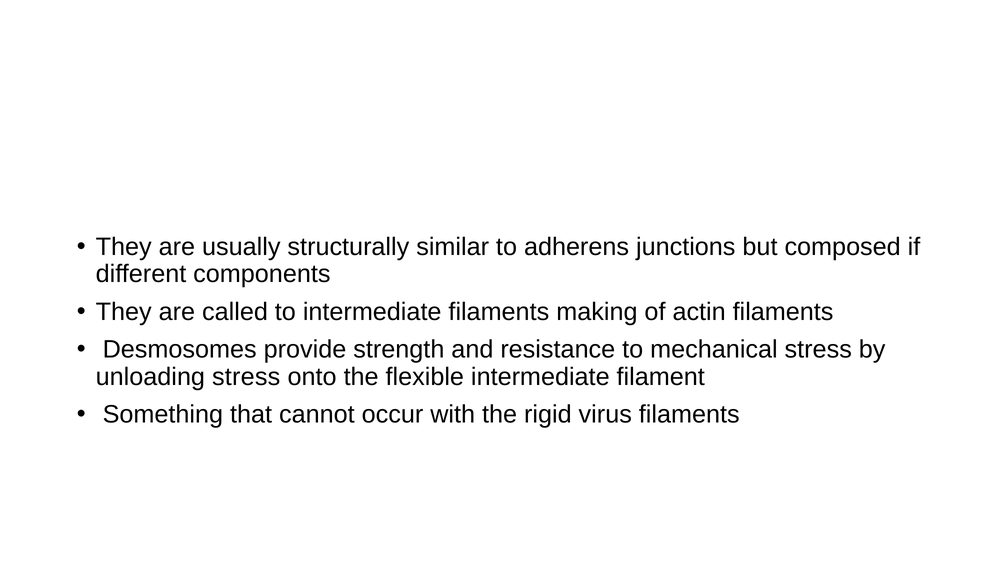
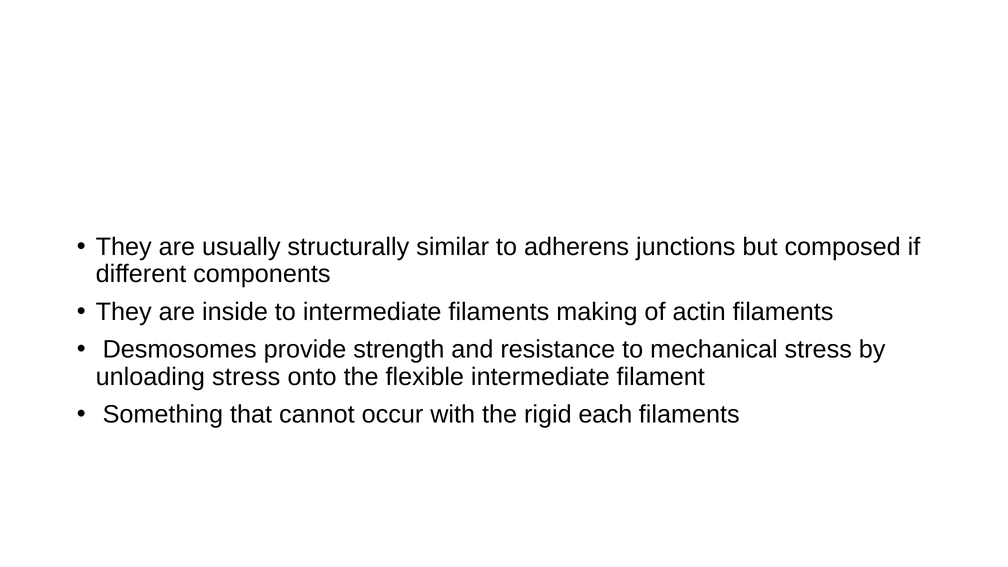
called: called -> inside (235, 312)
virus: virus -> each (605, 414)
